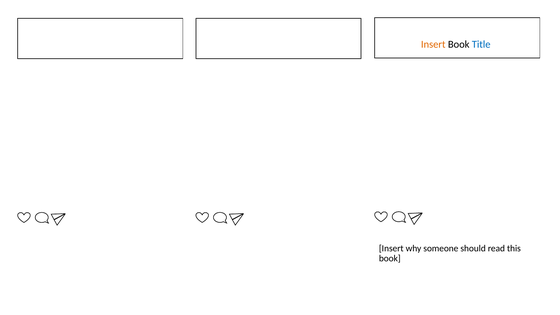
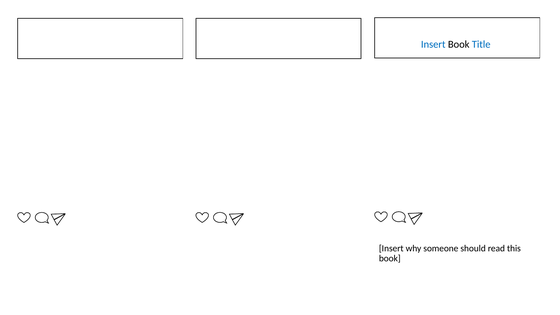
Insert colour: orange -> blue (433, 44)
